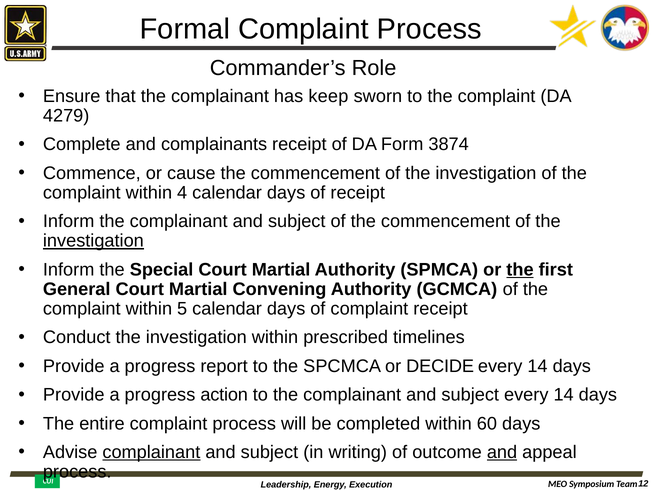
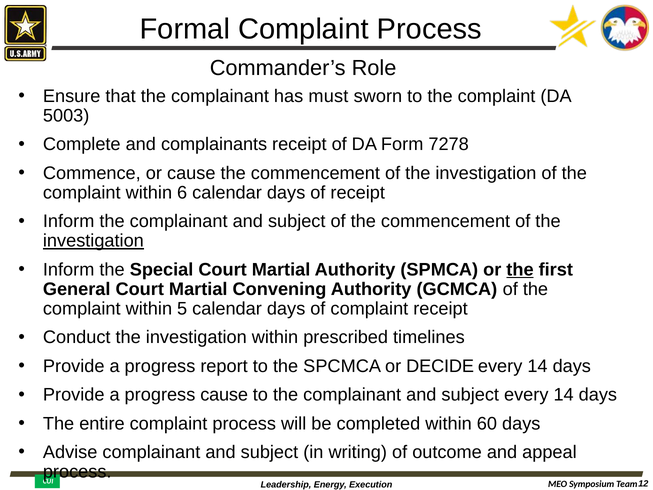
keep: keep -> must (328, 96)
4279: 4279 -> 5003 (66, 116)
3874: 3874 -> 7278 (449, 144)
4: 4 -> 6 (182, 193)
progress action: action -> cause (224, 395)
complainant underline: present -> none (151, 452)
and underline: present -> none (502, 452)
